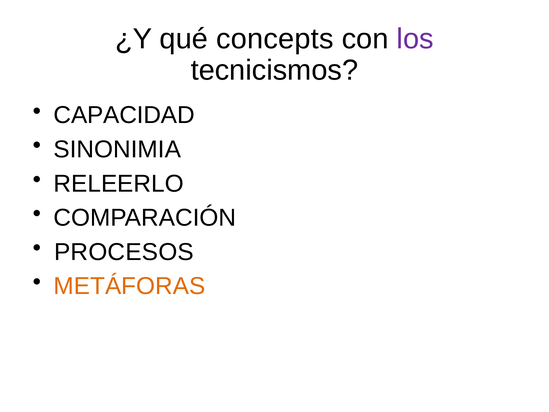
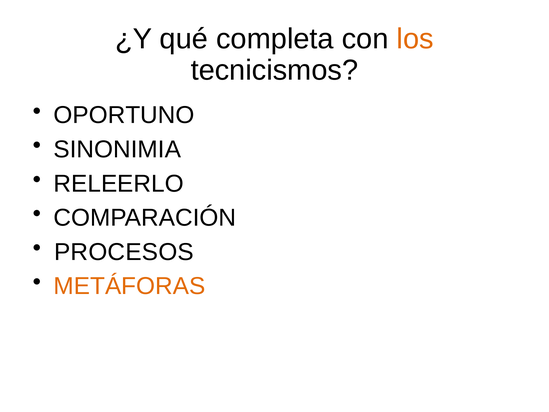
concepts: concepts -> completa (275, 39)
los colour: purple -> orange (415, 39)
CAPACIDAD: CAPACIDAD -> OPORTUNO (124, 115)
